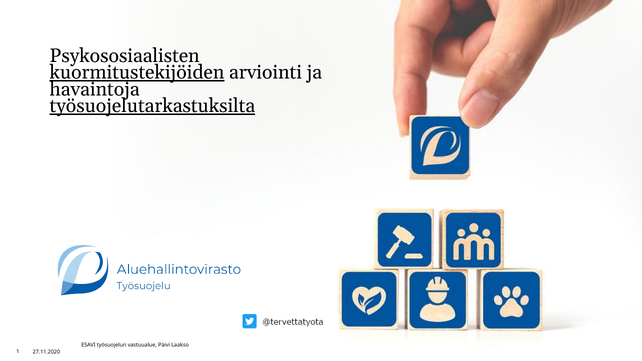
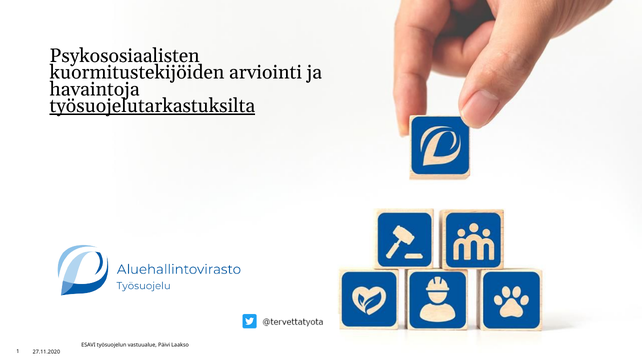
kuormitustekijöiden underline: present -> none (137, 72)
